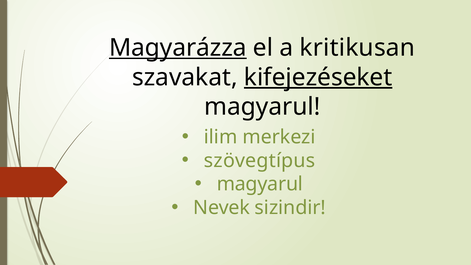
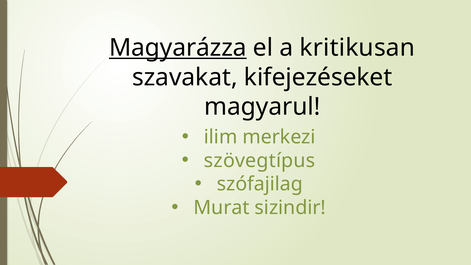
kifejezéseket underline: present -> none (318, 77)
magyarul: magyarul -> szófajilag (260, 184)
Nevek: Nevek -> Murat (222, 208)
